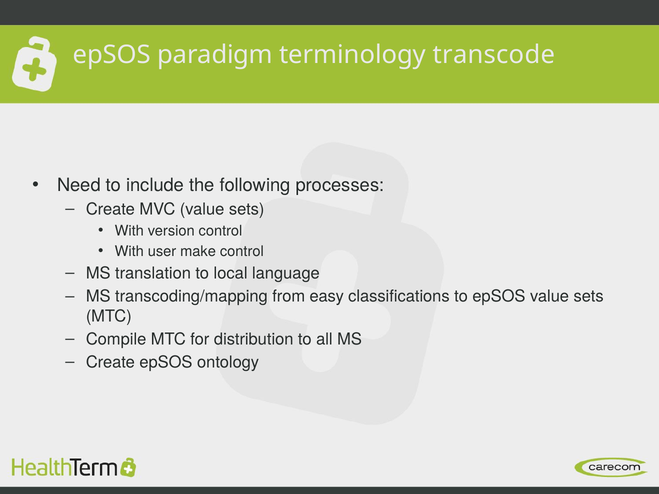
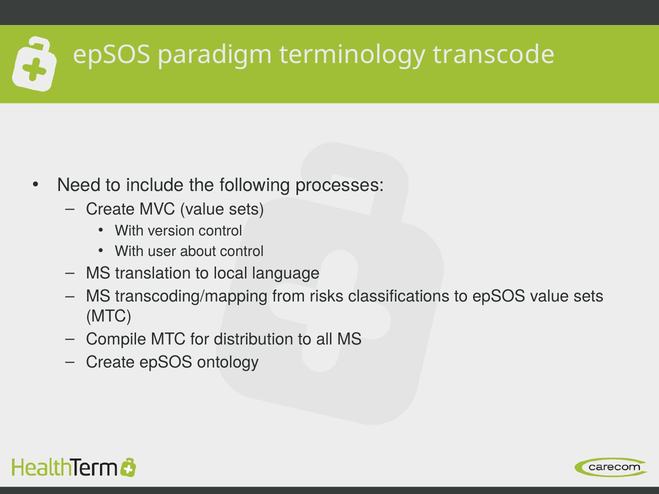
make: make -> about (198, 251)
easy: easy -> risks (327, 297)
